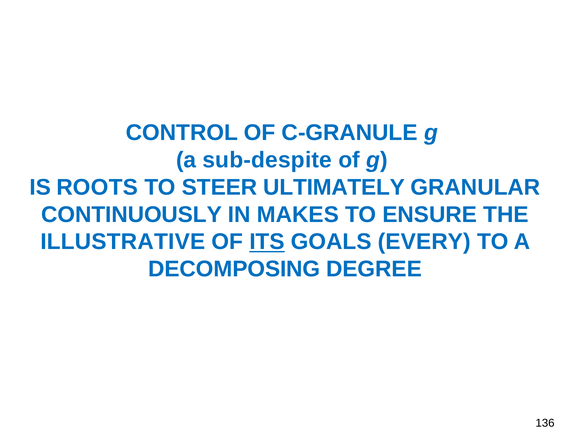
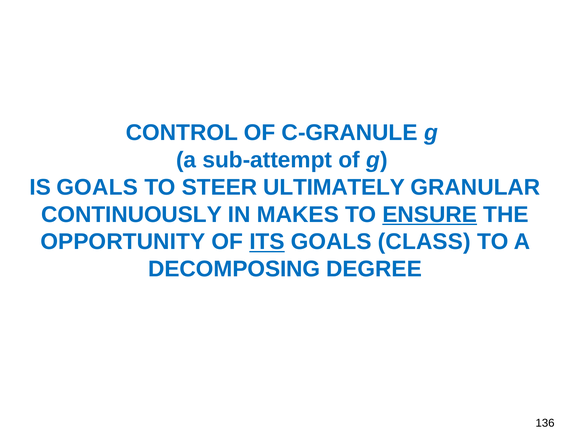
sub-despite: sub-despite -> sub-attempt (267, 160)
IS ROOTS: ROOTS -> GOALS (97, 187)
ENSURE underline: none -> present (430, 215)
ILLUSTRATIVE: ILLUSTRATIVE -> OPPORTUNITY (123, 242)
EVERY: EVERY -> CLASS (424, 242)
